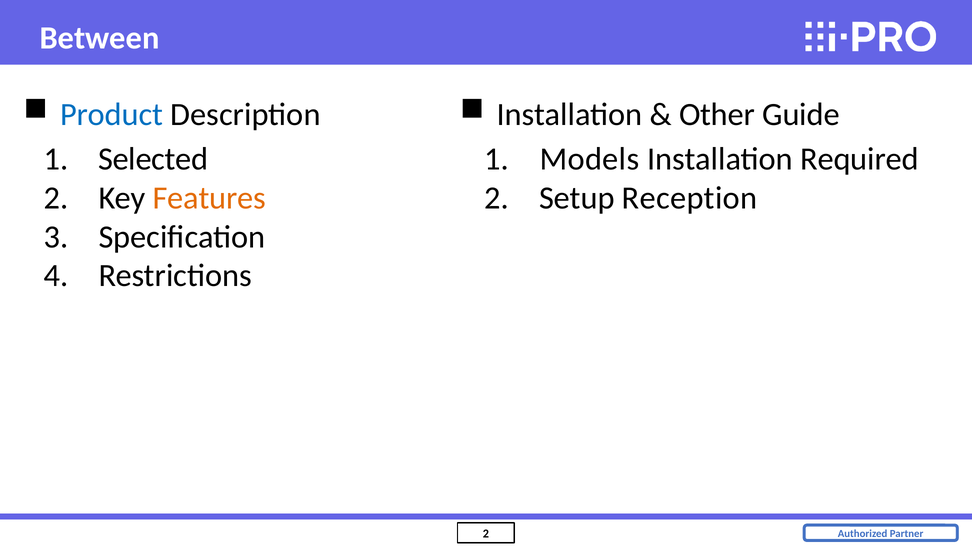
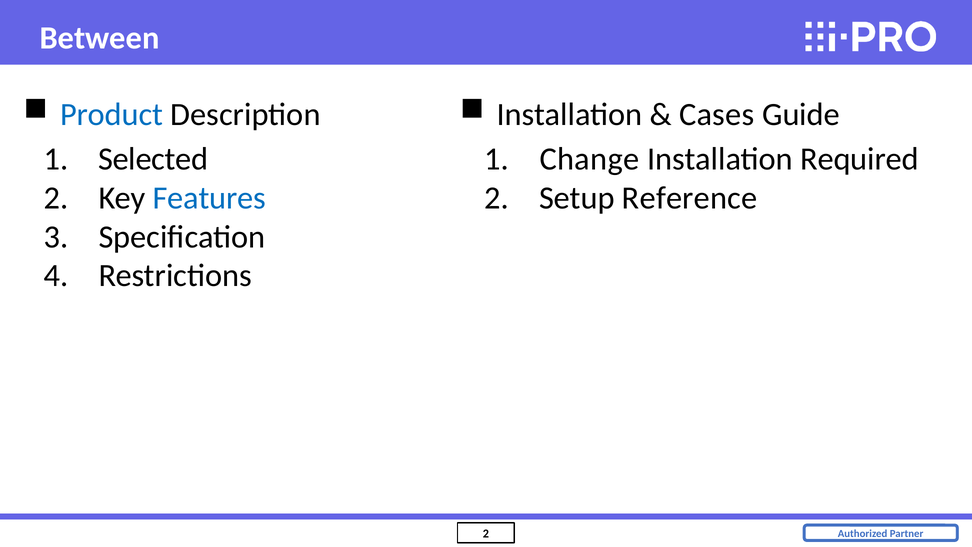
Other: Other -> Cases (717, 115)
Models: Models -> Change (589, 159)
Features colour: orange -> blue (209, 198)
Reception: Reception -> Reference (690, 198)
